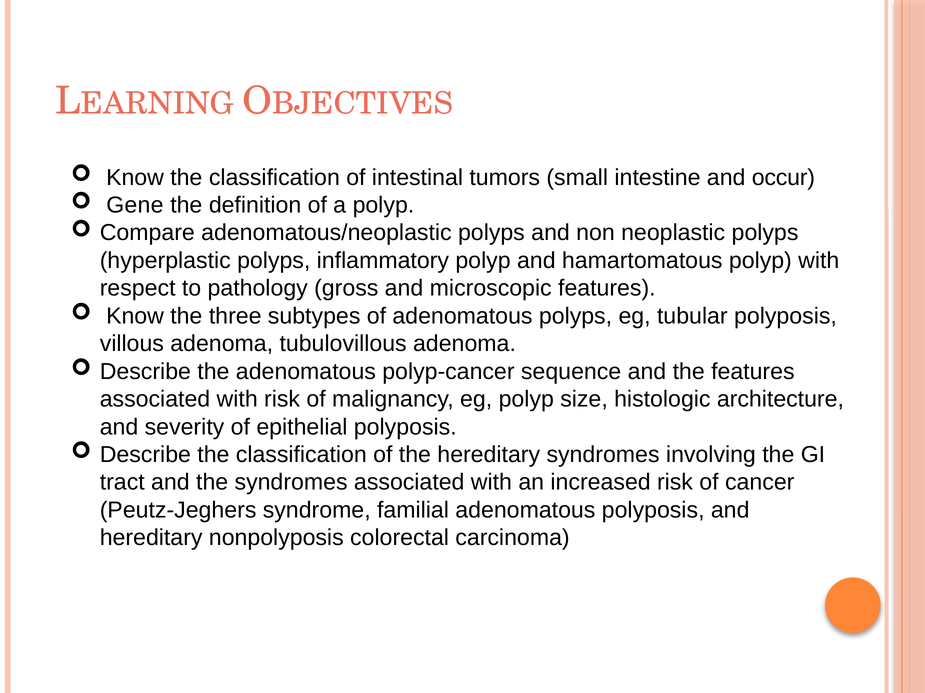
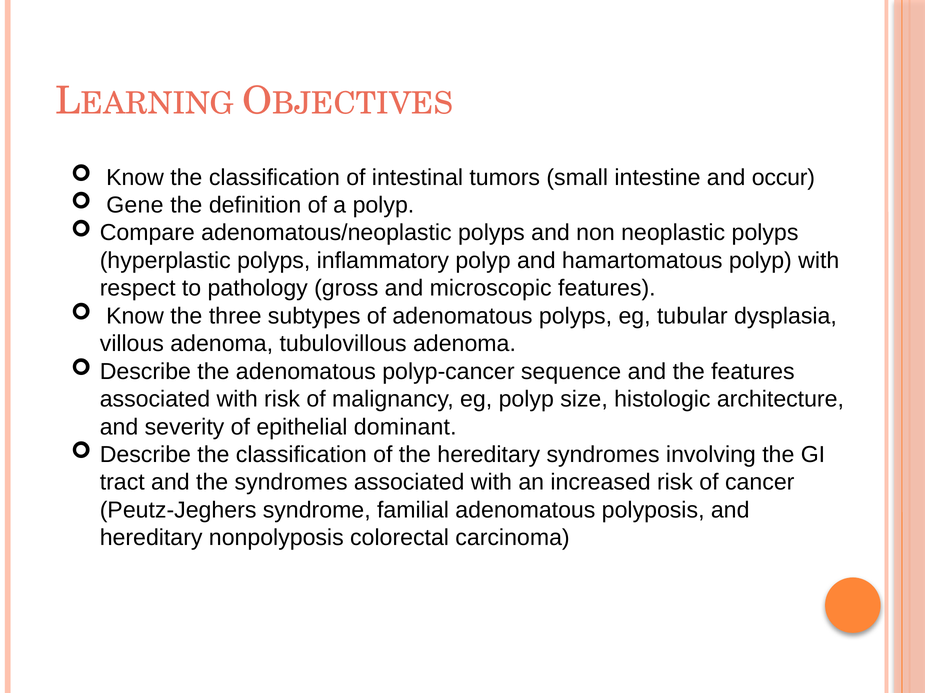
tubular polyposis: polyposis -> dysplasia (785, 316)
epithelial polyposis: polyposis -> dominant (405, 427)
